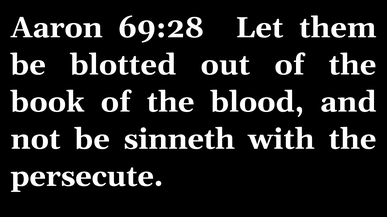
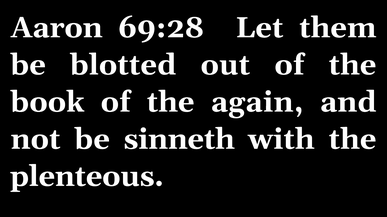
blood: blood -> again (257, 102)
persecute: persecute -> plenteous (87, 177)
